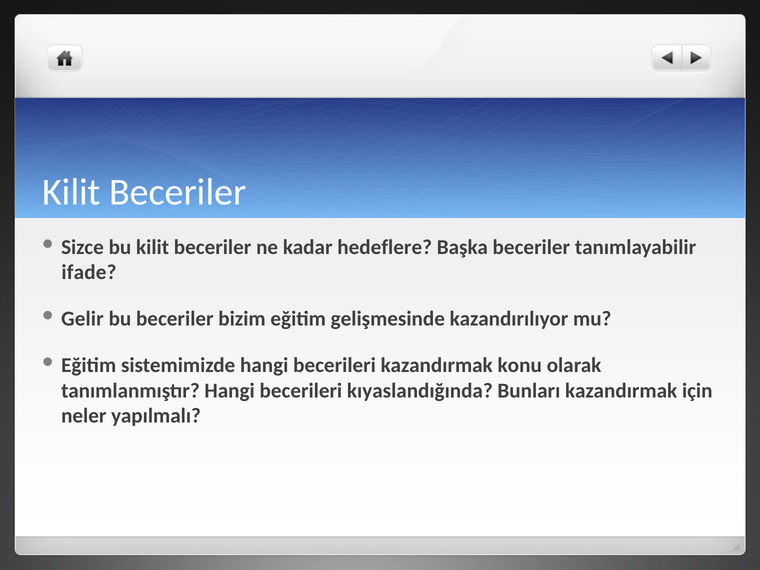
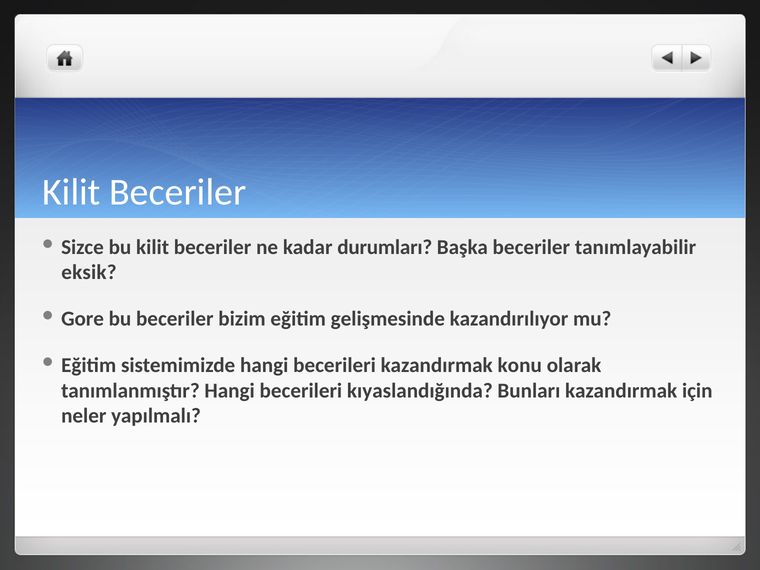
hedeflere: hedeflere -> durumları (385, 247)
ifade: ifade -> eksik (89, 272)
Gelir: Gelir -> Gore (83, 319)
